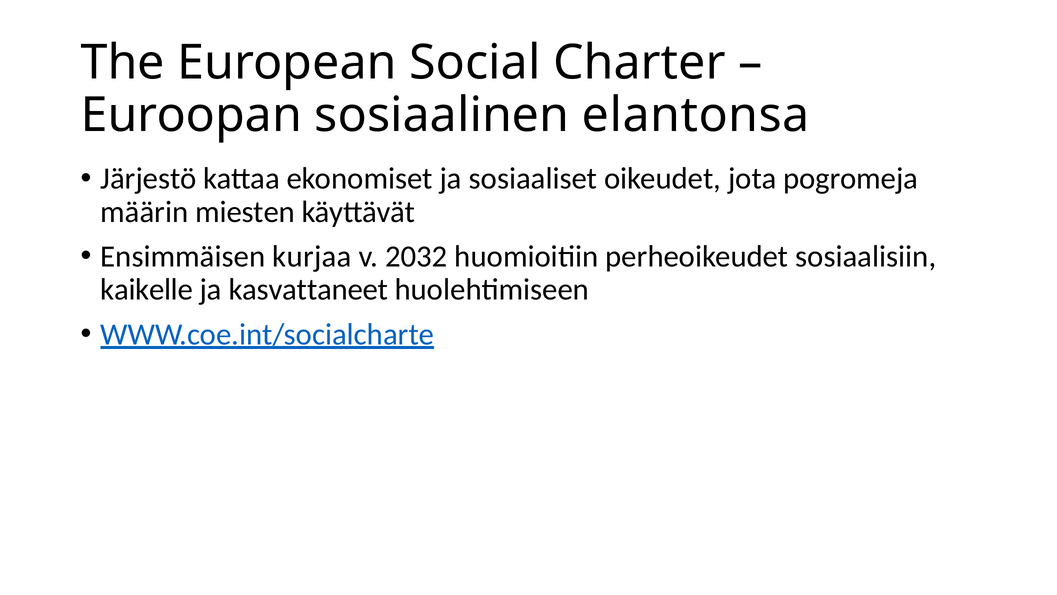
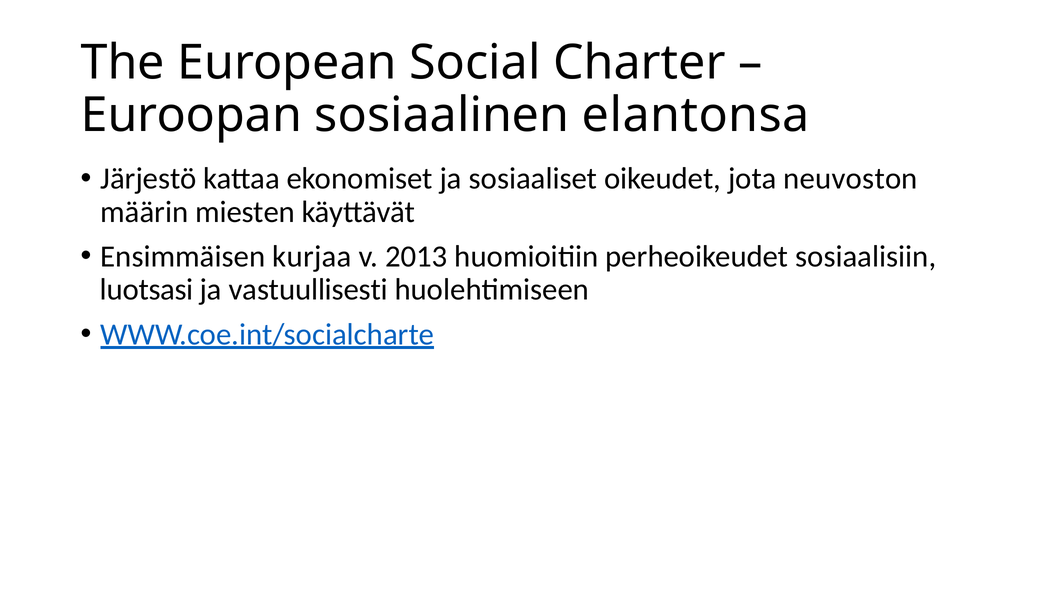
pogromeja: pogromeja -> neuvoston (850, 179)
2032: 2032 -> 2013 (416, 256)
kaikelle: kaikelle -> luotsasi (147, 289)
kasvattaneet: kasvattaneet -> vastuullisesti (308, 289)
